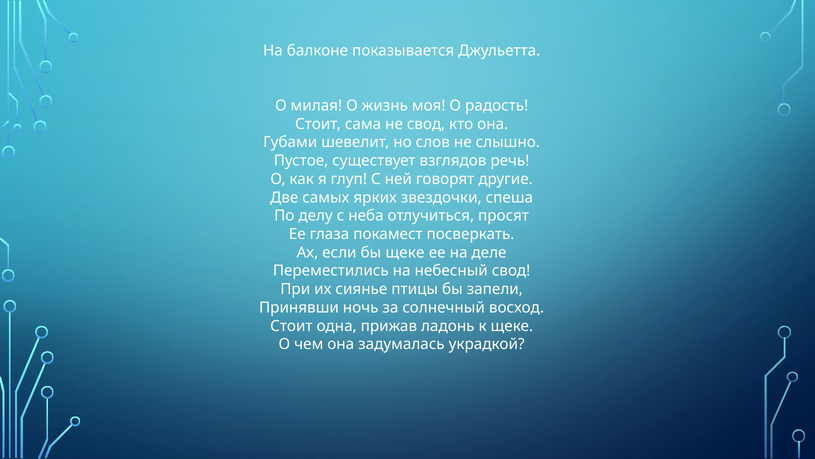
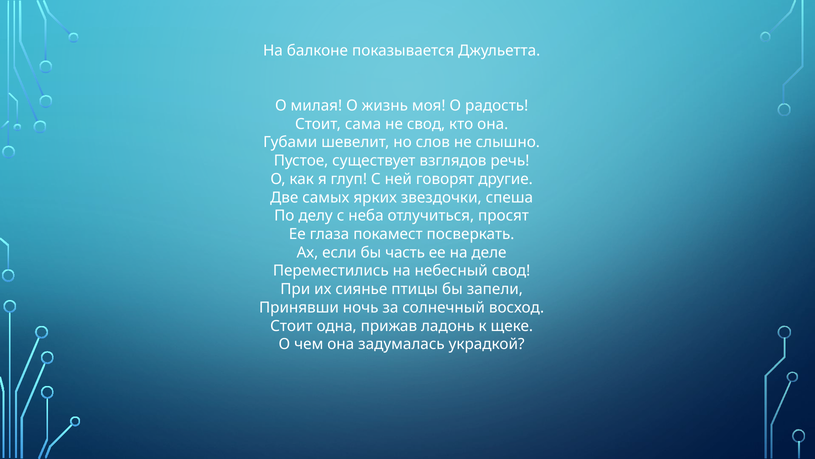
бы щеке: щеке -> часть (405, 252)
